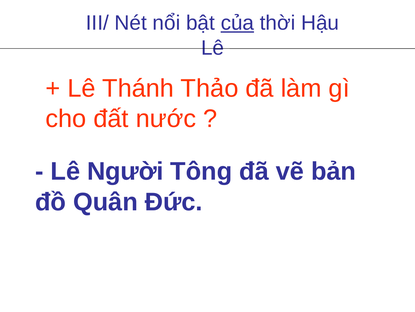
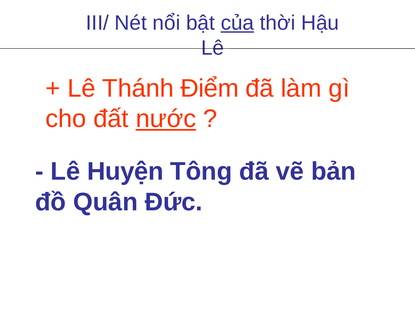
Thảo: Thảo -> Điểm (210, 88)
nước underline: none -> present (166, 119)
Người: Người -> Huyện (125, 171)
